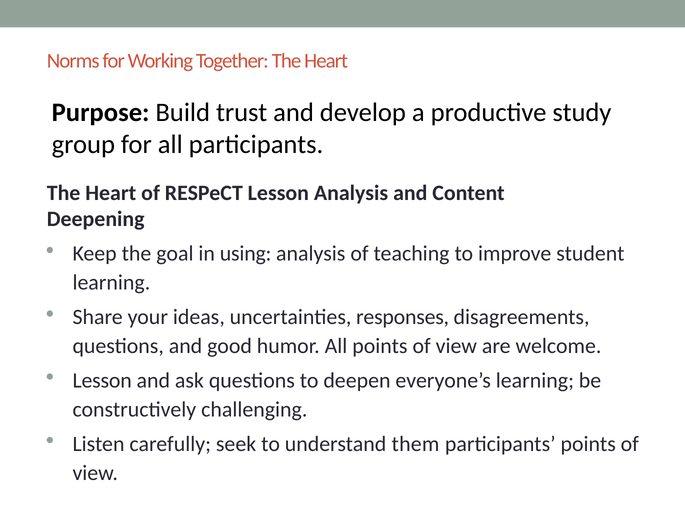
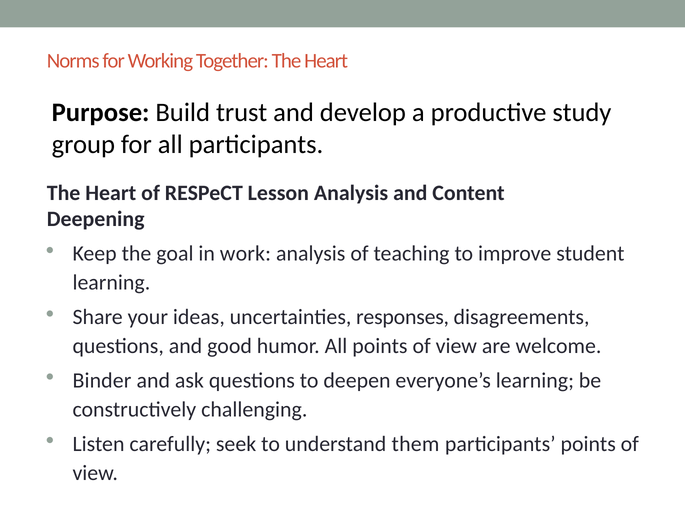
using: using -> work (245, 254)
Lesson: Lesson -> Binder (102, 380)
